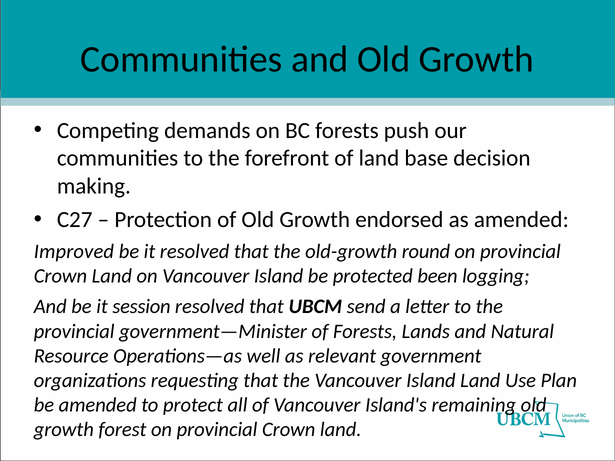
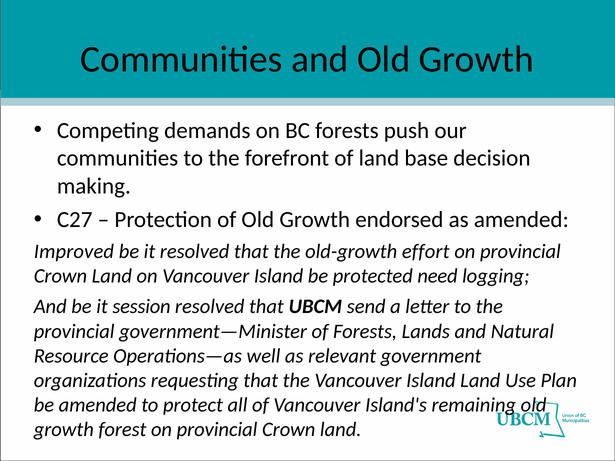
round: round -> effort (426, 252)
been: been -> need (438, 276)
